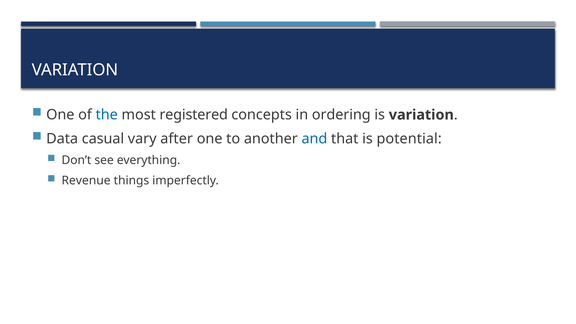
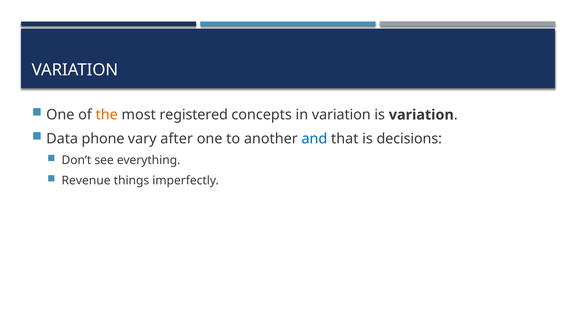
the colour: blue -> orange (107, 115)
in ordering: ordering -> variation (341, 115)
casual: casual -> phone (103, 139)
potential: potential -> decisions (409, 139)
